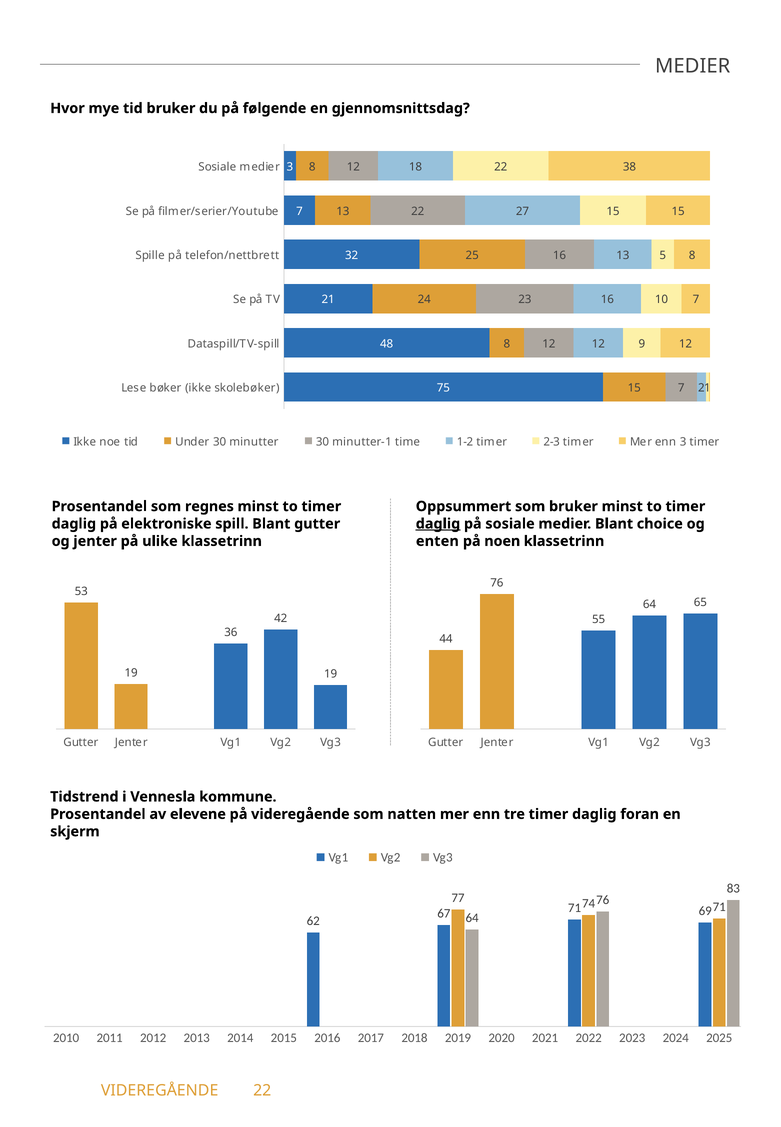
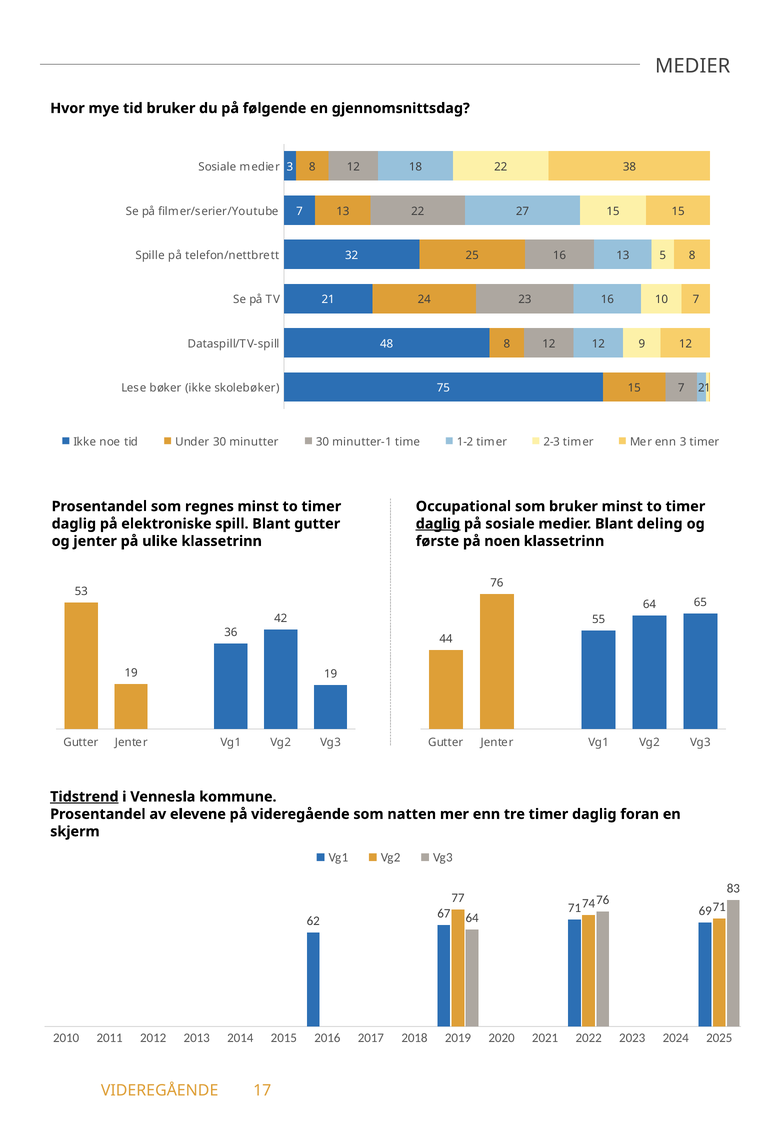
Oppsummert: Oppsummert -> Occupational (463, 507)
choice: choice -> deling (660, 524)
enten: enten -> første (437, 542)
Tidstrend underline: none -> present (84, 798)
VIDEREGÅENDE 22: 22 -> 17 (262, 1091)
